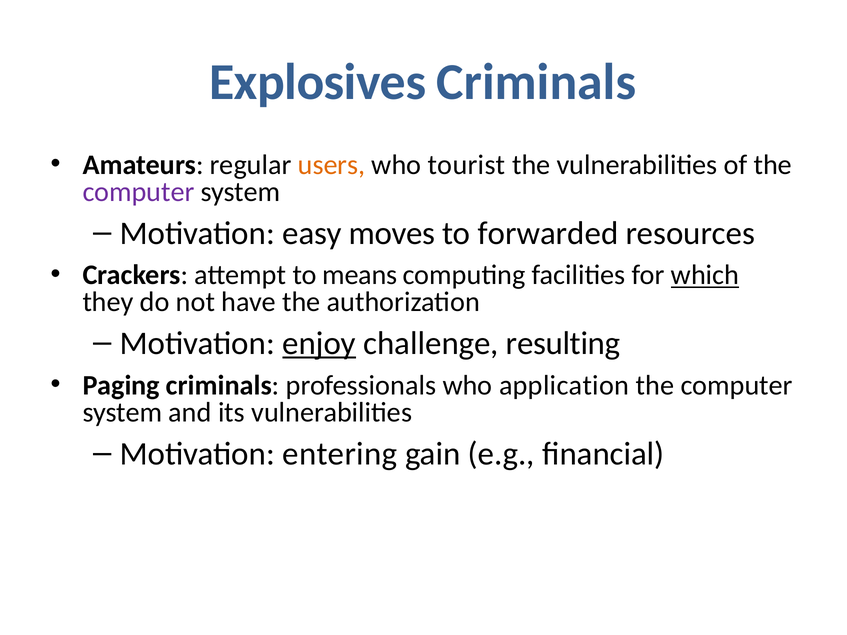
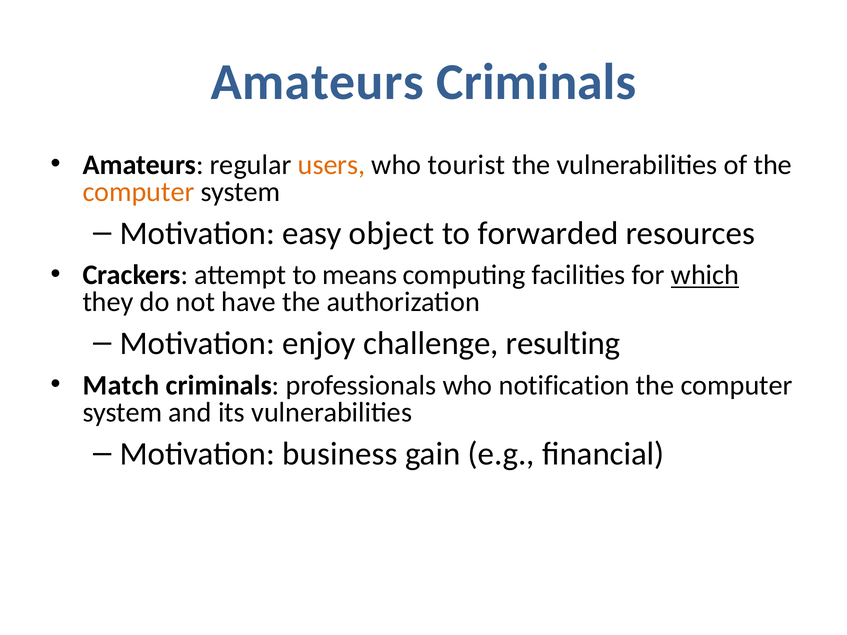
Explosives: Explosives -> Amateurs (317, 82)
computer colour: purple -> orange (138, 192)
moves: moves -> object (392, 233)
enjoy underline: present -> none (319, 344)
Paging: Paging -> Match (121, 386)
application: application -> notification (564, 386)
entering: entering -> business (340, 454)
